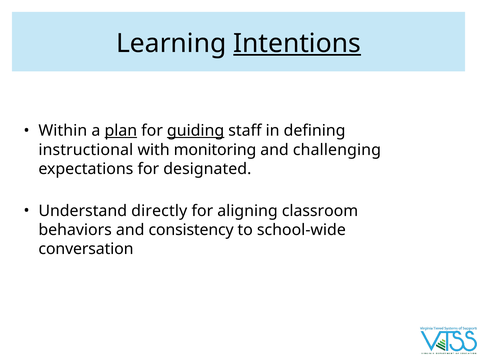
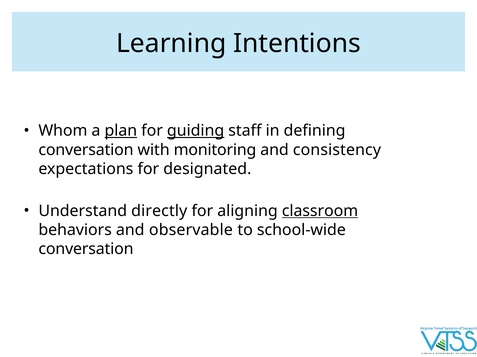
Intentions underline: present -> none (297, 44)
Within: Within -> Whom (63, 131)
instructional: instructional -> conversation (86, 150)
challenging: challenging -> consistency (337, 150)
classroom underline: none -> present (320, 211)
consistency: consistency -> observable (191, 230)
